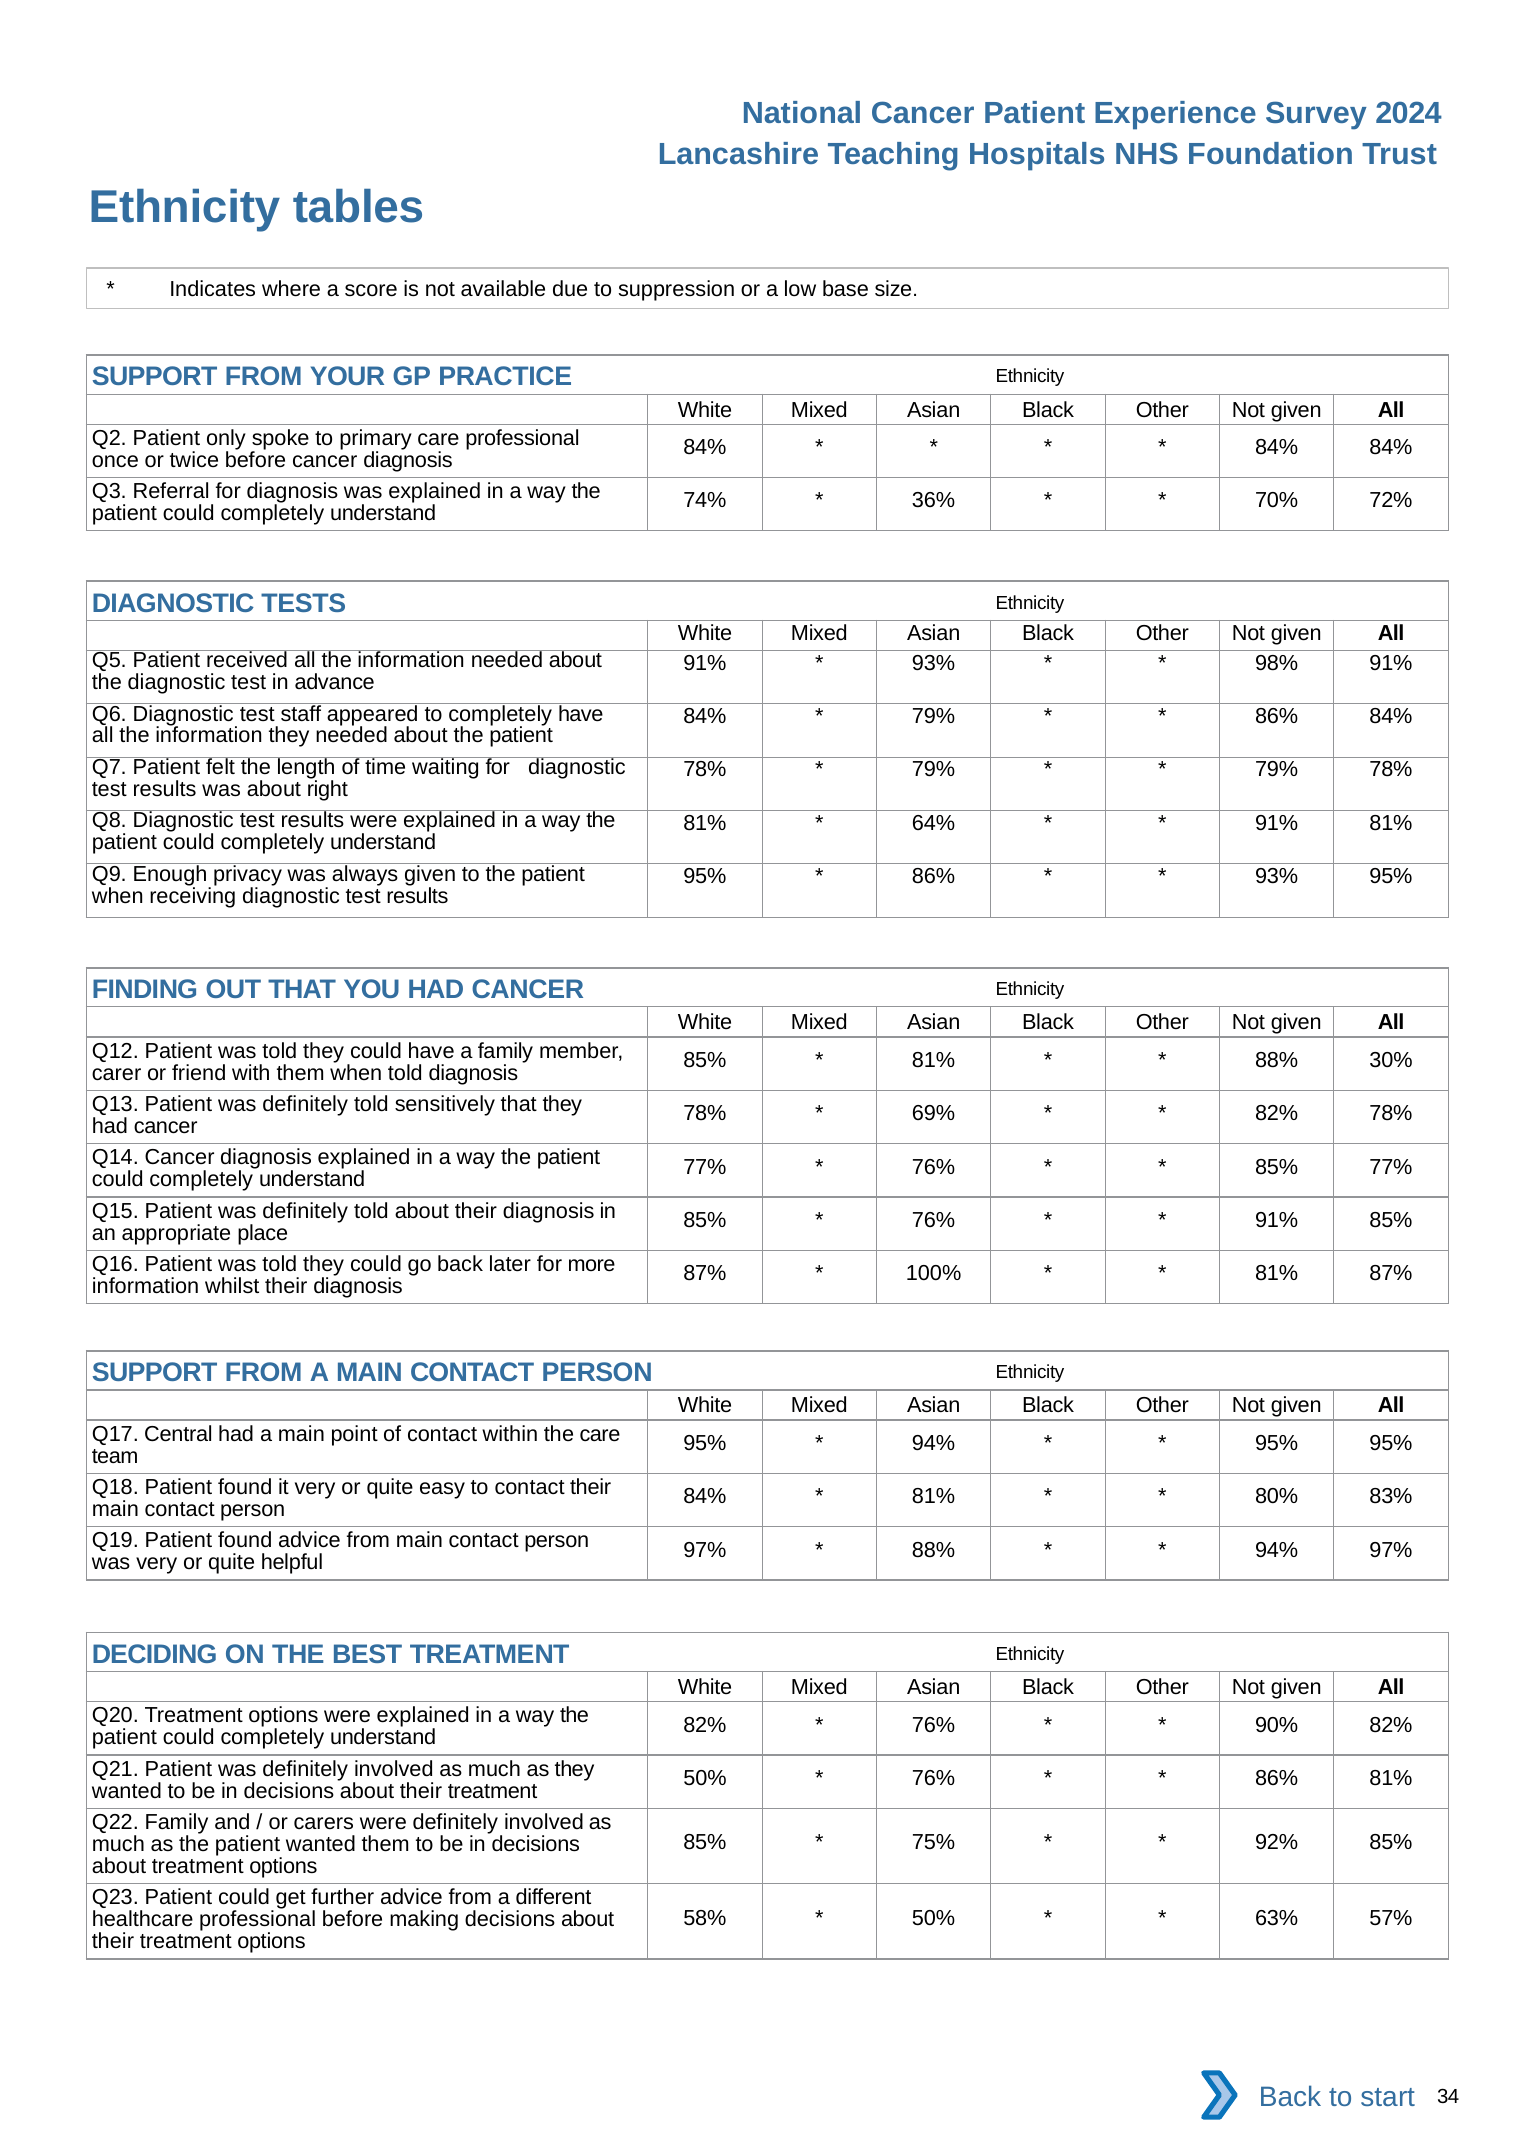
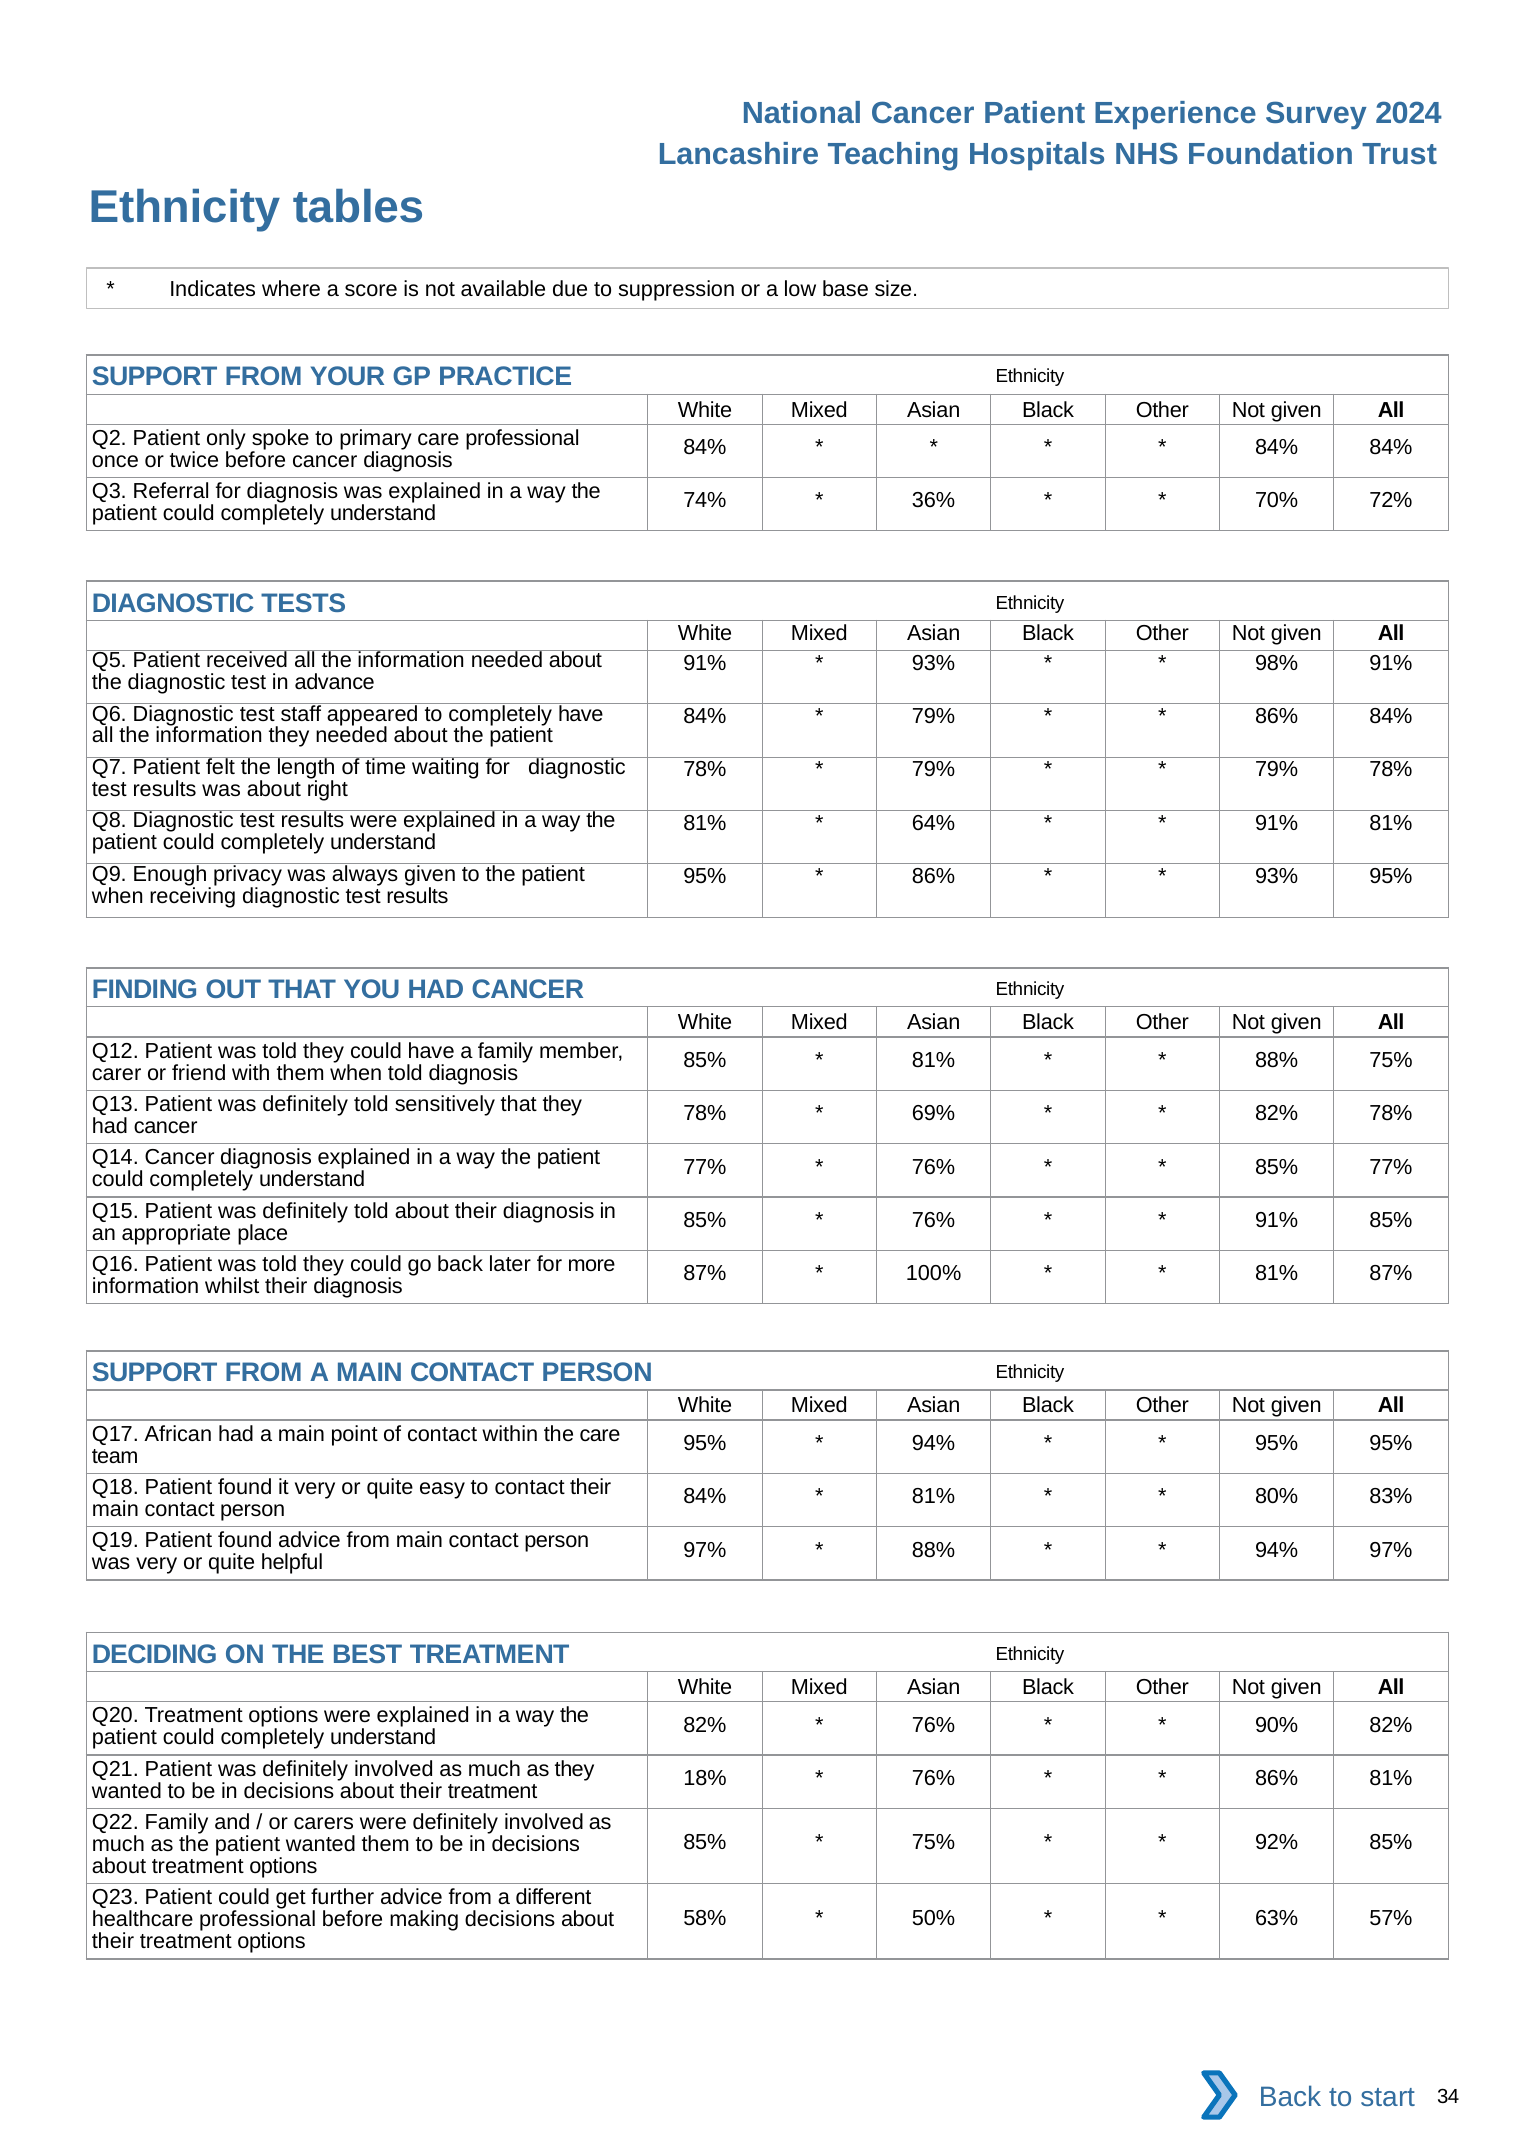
88% 30%: 30% -> 75% (1391, 1060)
Central: Central -> African (178, 1434)
50%: 50% -> 18% (705, 1778)
